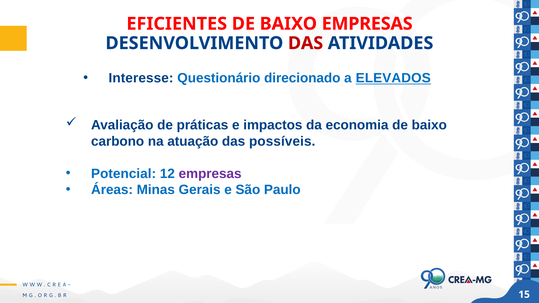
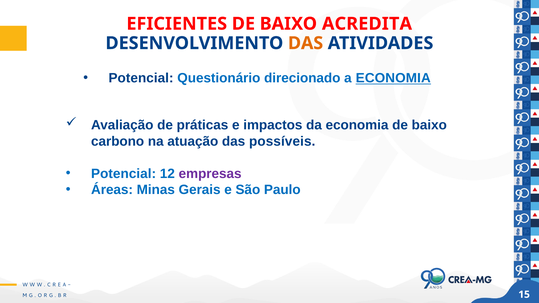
BAIXO EMPRESAS: EMPRESAS -> ACREDITA (367, 24)
DAS colour: red -> orange (306, 43)
Interesse: Interesse -> Potencial (141, 78)
a ELEVADOS: ELEVADOS -> ECONOMIA (393, 78)
